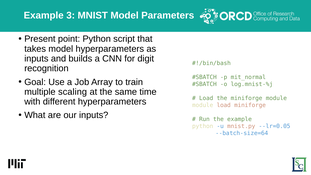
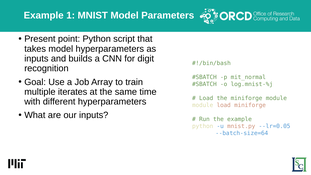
3: 3 -> 1 (71, 15)
scaling: scaling -> iterates (73, 92)
